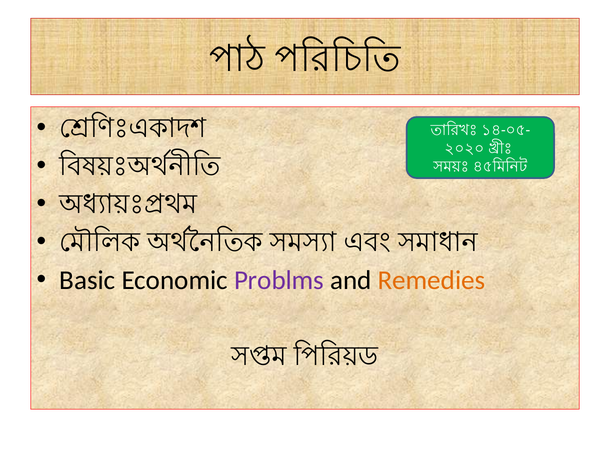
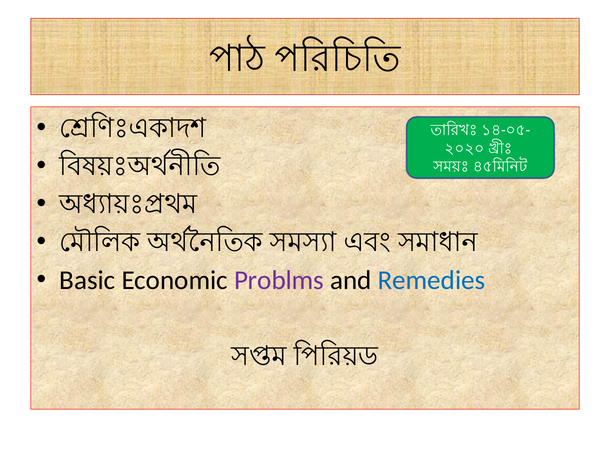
Remedies colour: orange -> blue (432, 280)
